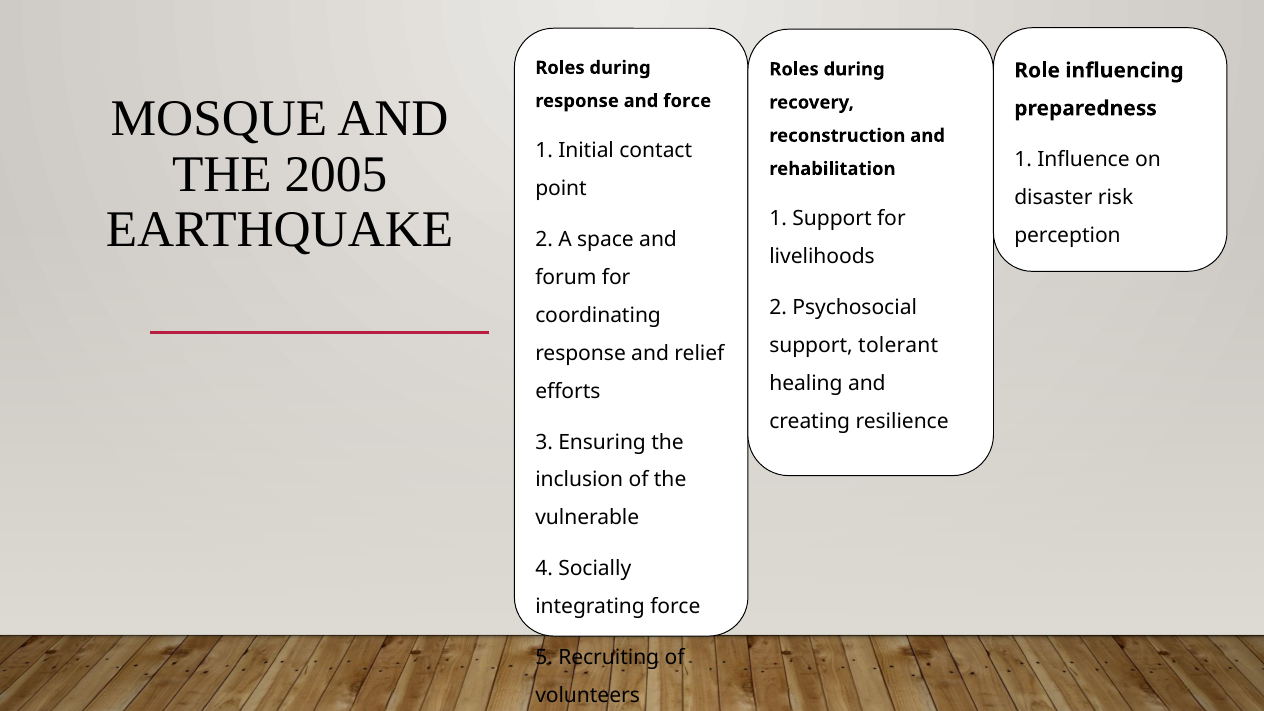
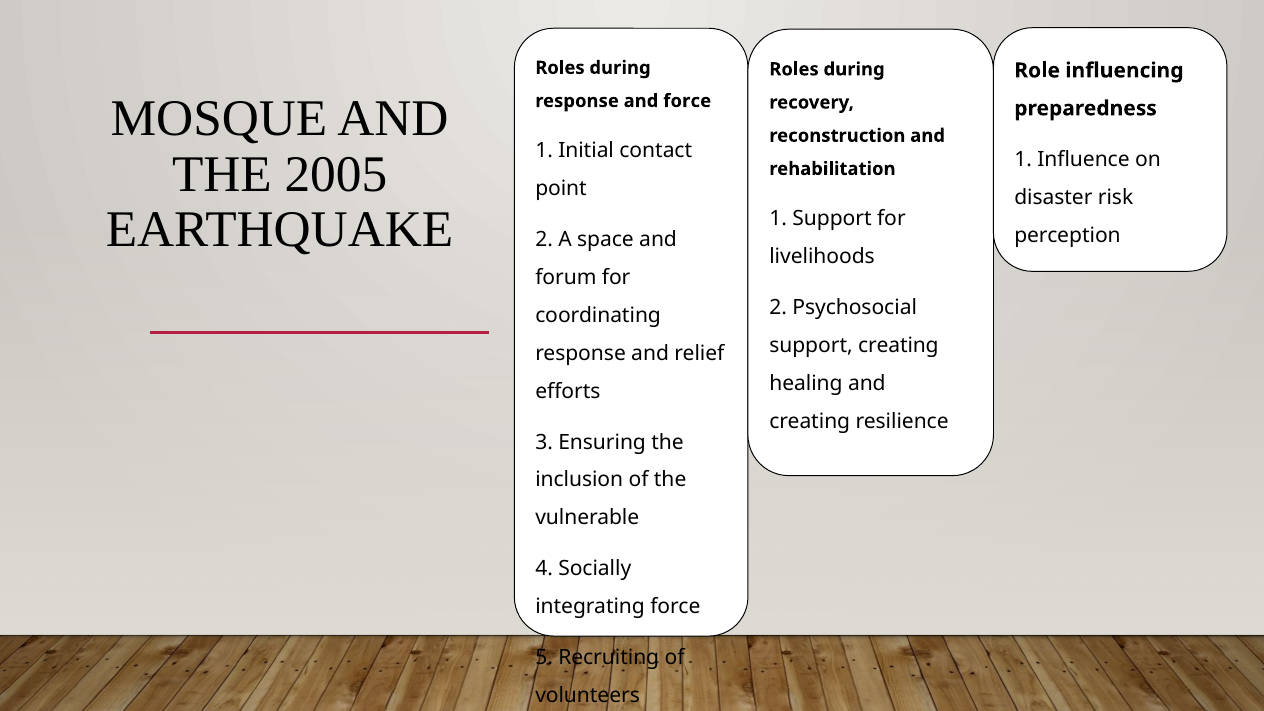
support tolerant: tolerant -> creating (898, 345)
